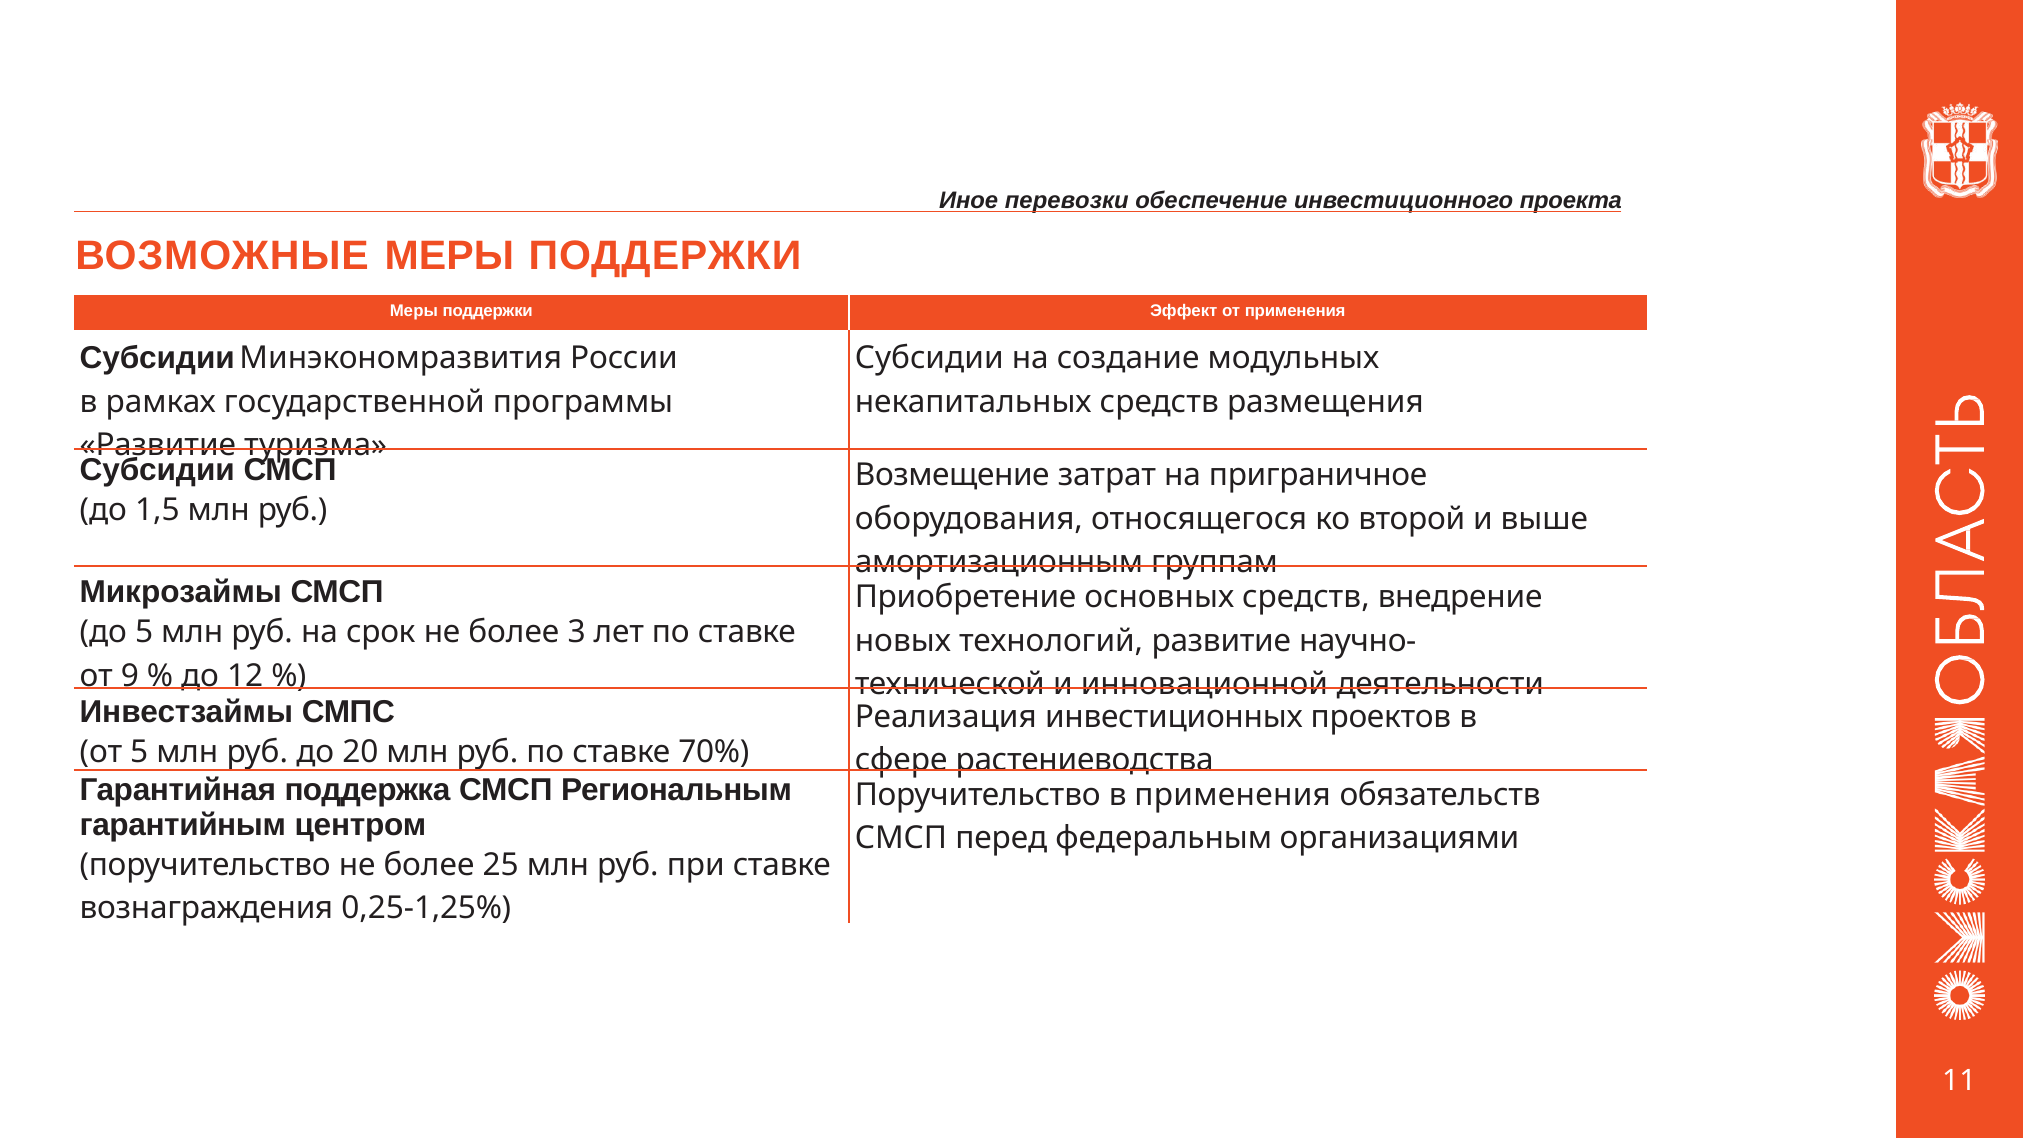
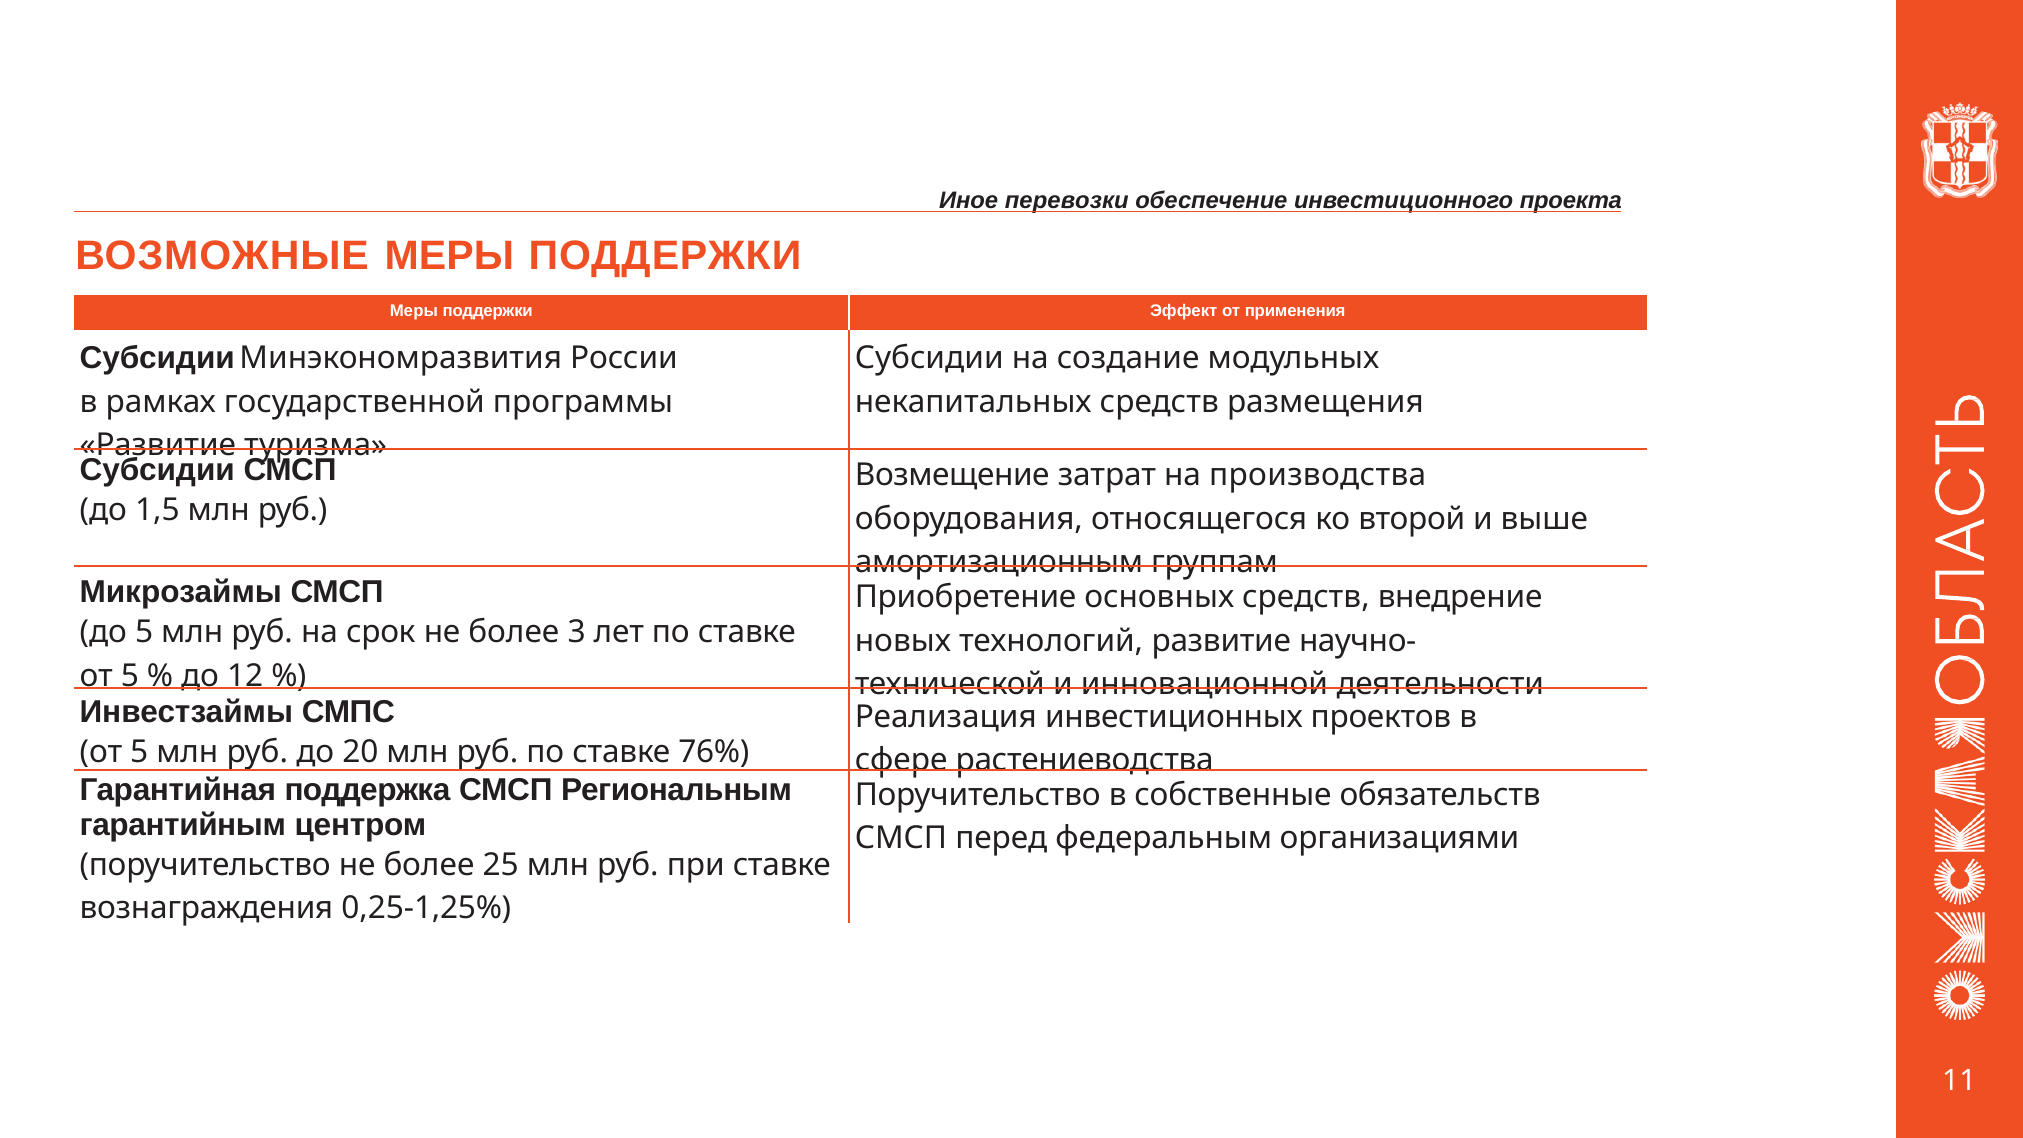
приграничное: приграничное -> производства (1318, 475)
9: 9 -> 5 (130, 676)
70%: 70% -> 76% (714, 752)
в применения: применения -> собственные (1233, 795)
